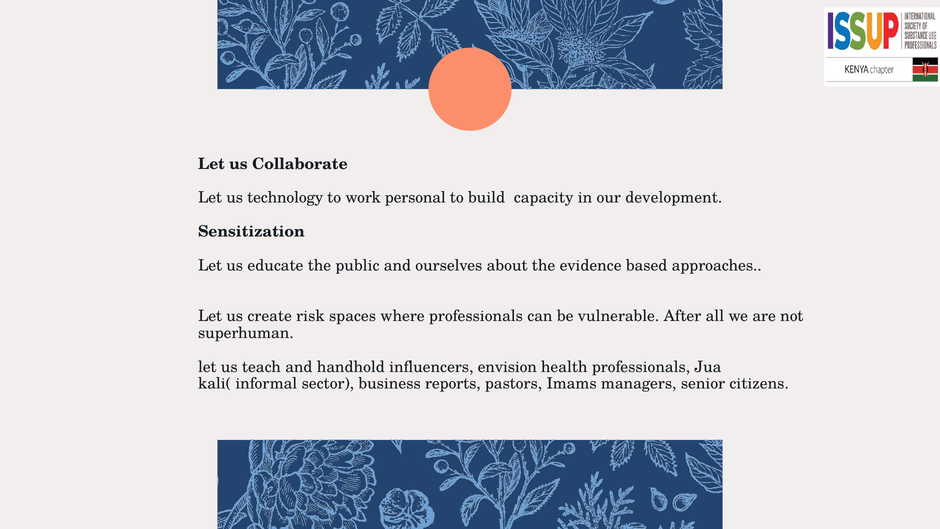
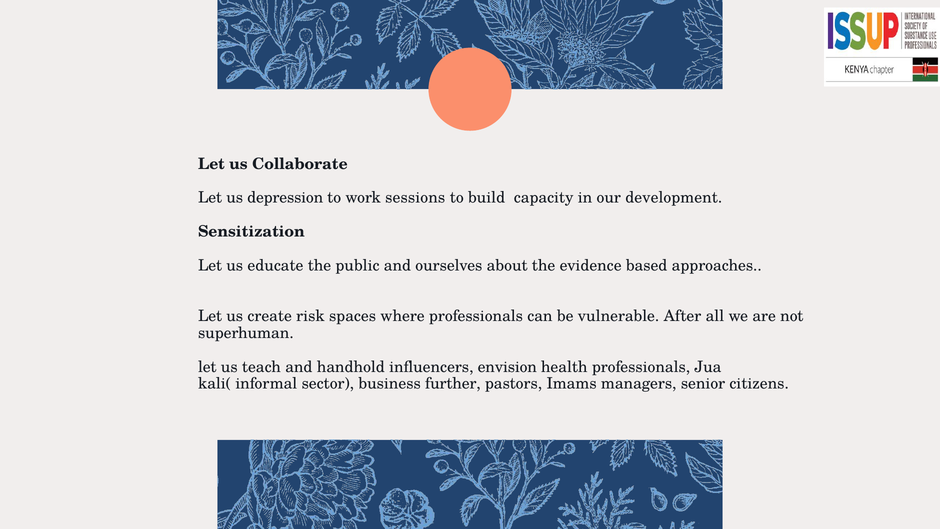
technology: technology -> depression (285, 198)
personal: personal -> sessions (415, 198)
reports: reports -> further (453, 384)
